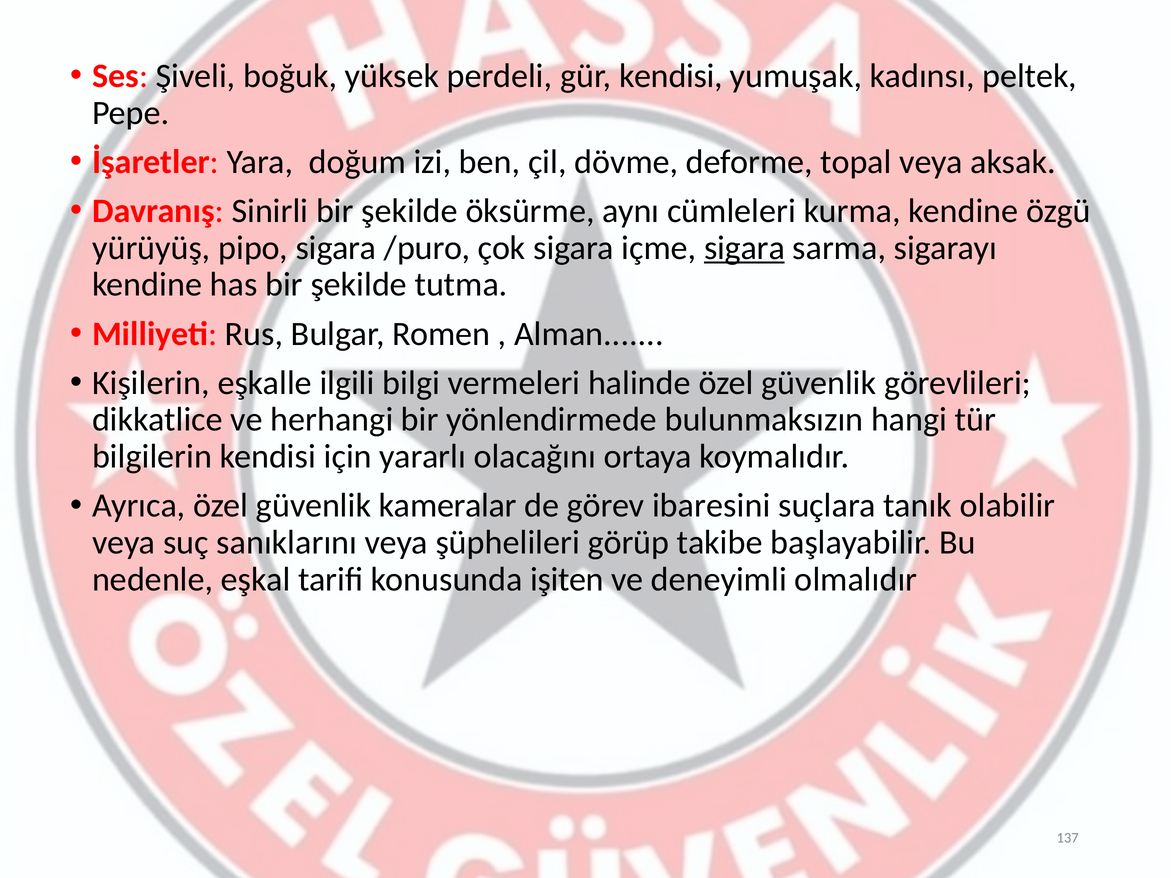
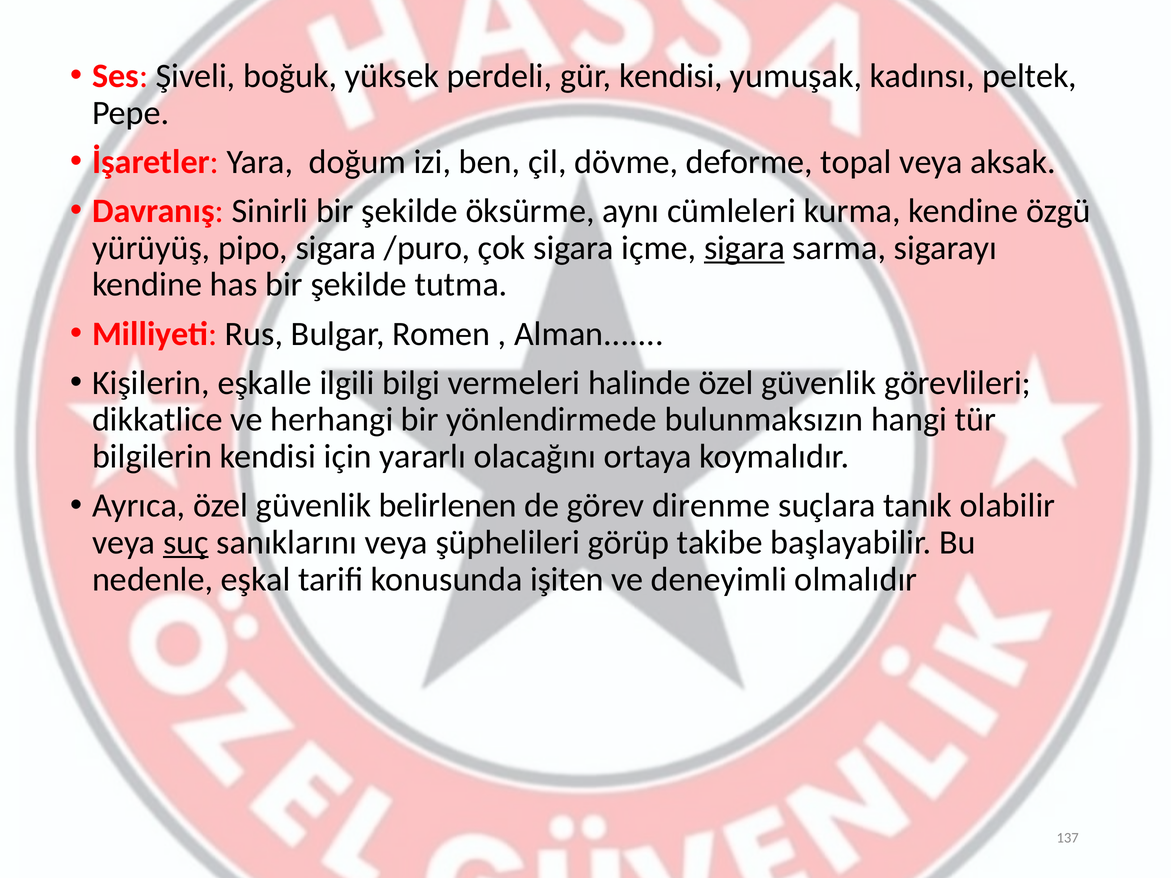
kameralar: kameralar -> belirlenen (448, 506)
ibaresini: ibaresini -> direnme (711, 506)
suç underline: none -> present (186, 543)
